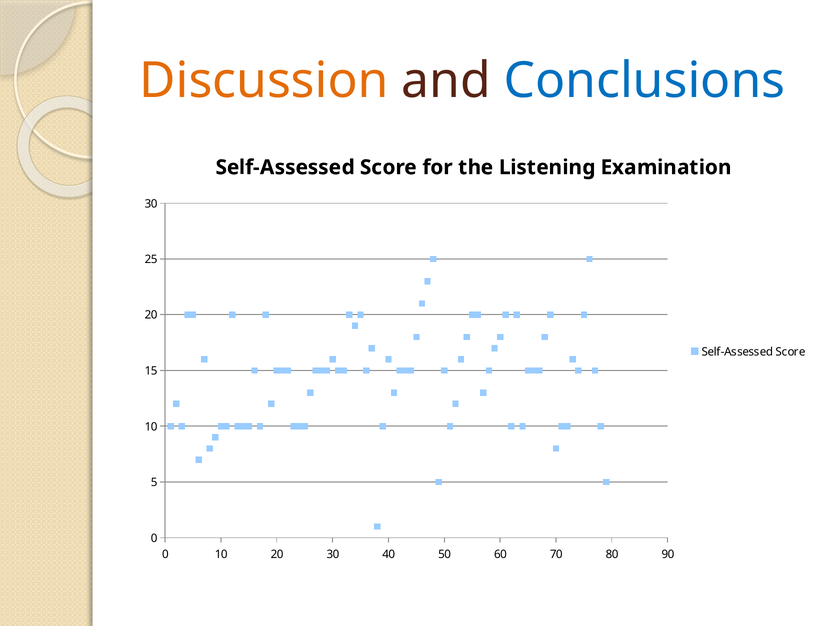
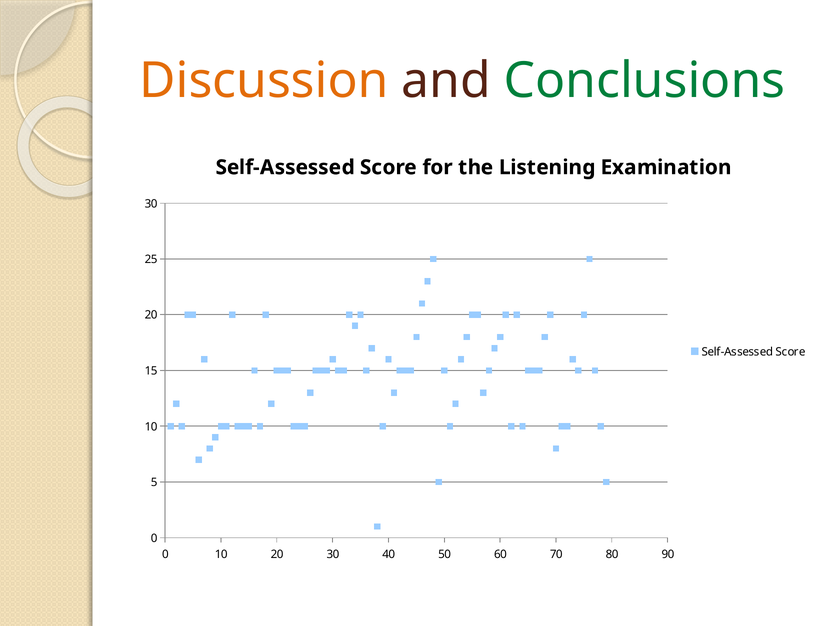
Conclusions colour: blue -> green (644, 81)
